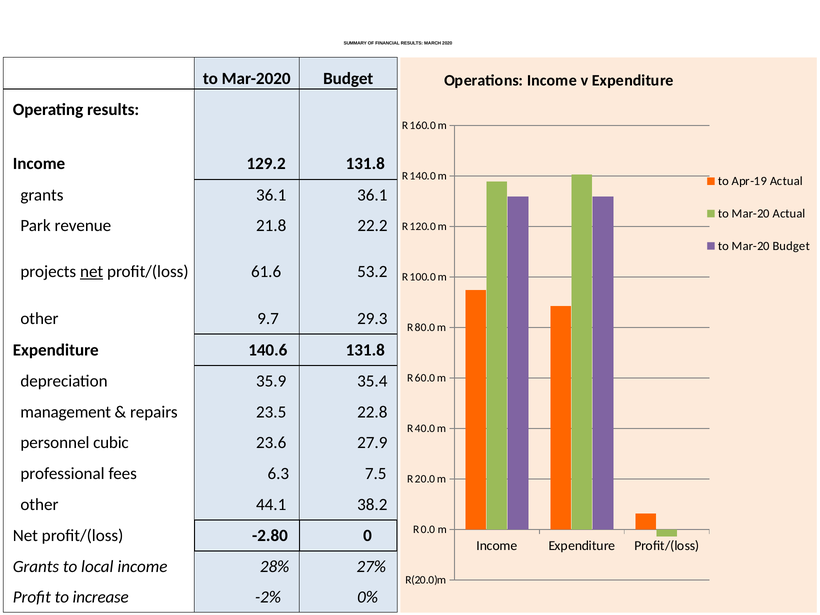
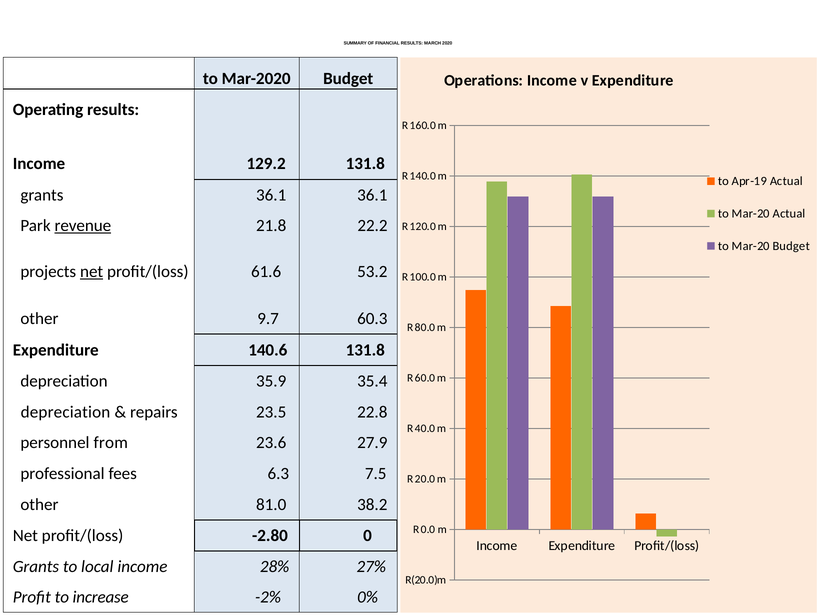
revenue underline: none -> present (83, 226)
29.3: 29.3 -> 60.3 (372, 318)
management: management -> depreciation (66, 412)
cubic: cubic -> from (111, 443)
44.1: 44.1 -> 81.0 (271, 505)
